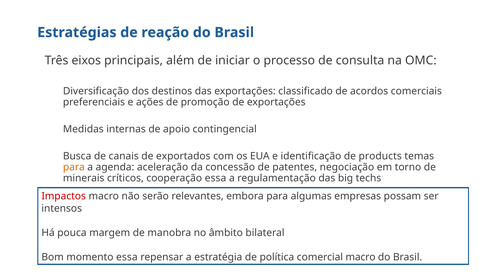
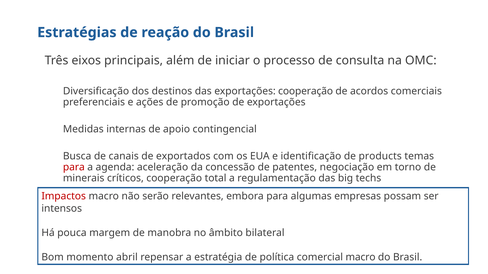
exportações classificado: classificado -> cooperação (306, 91)
para colour: orange -> red (74, 167)
cooperação essa: essa -> total (216, 178)
momento essa: essa -> abril (127, 258)
